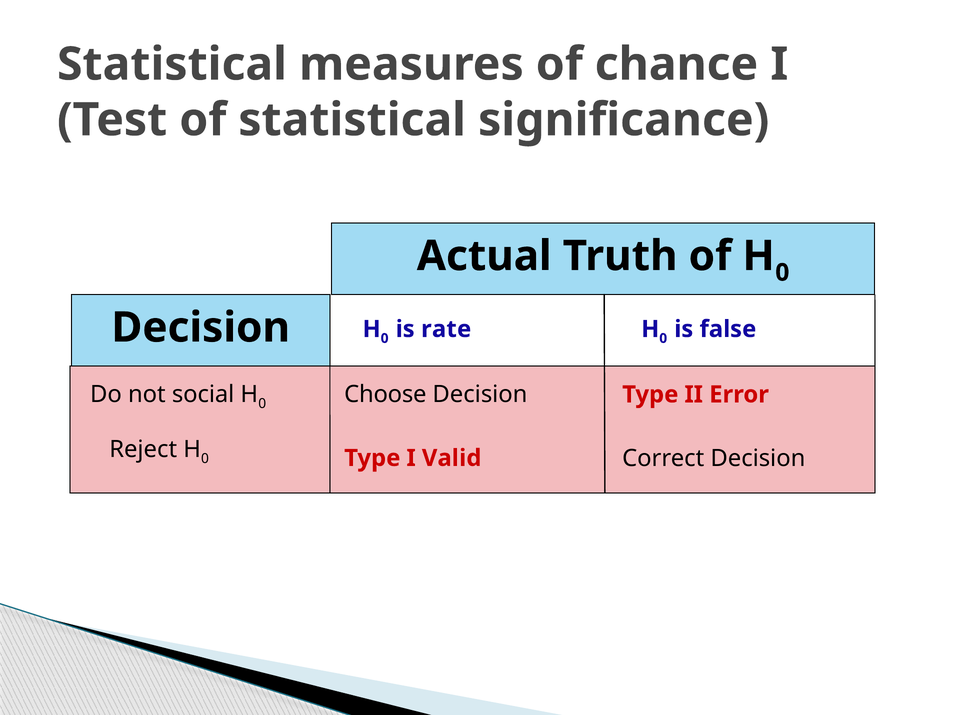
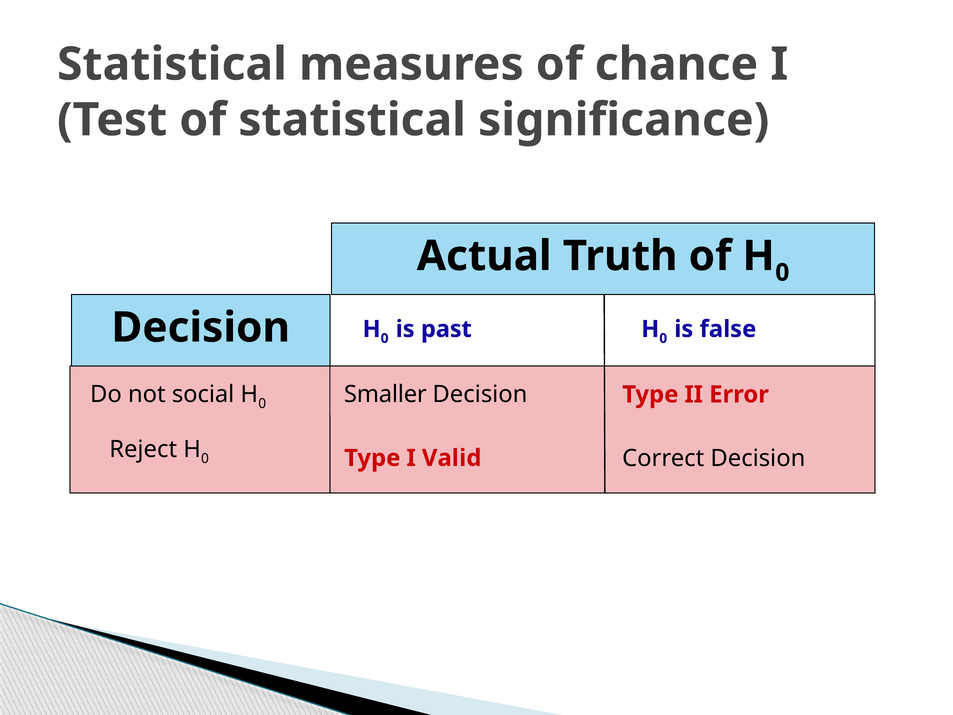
rate: rate -> past (446, 329)
Choose: Choose -> Smaller (385, 394)
